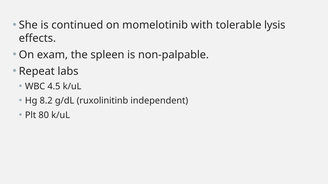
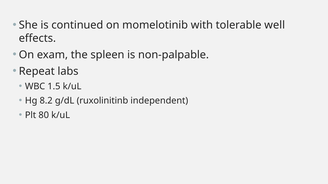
lysis: lysis -> well (275, 25)
4.5: 4.5 -> 1.5 (54, 87)
